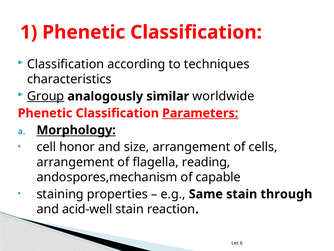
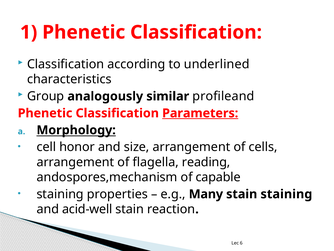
techniques: techniques -> underlined (217, 64)
Group underline: present -> none (46, 96)
worldwide: worldwide -> profileand (223, 96)
Same: Same -> Many (206, 194)
stain through: through -> staining (286, 194)
